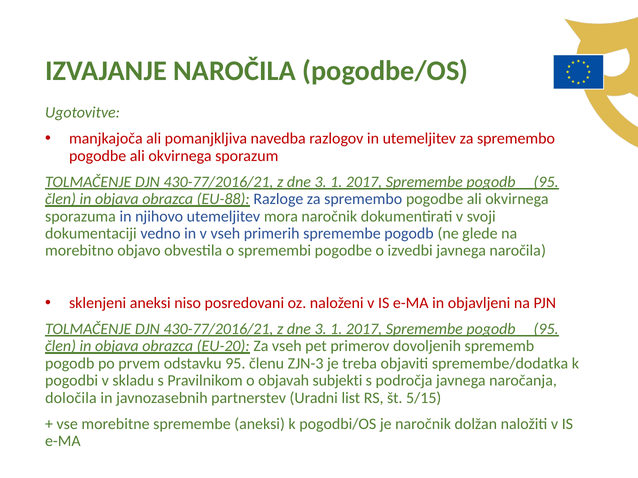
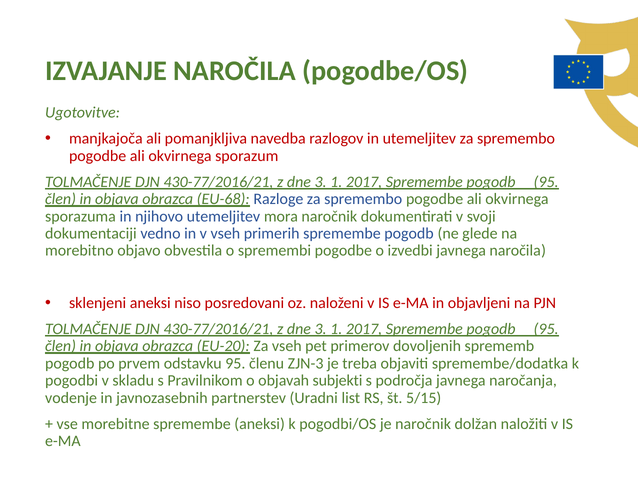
EU-88: EU-88 -> EU-68 (223, 199)
določila: določila -> vodenje (71, 398)
